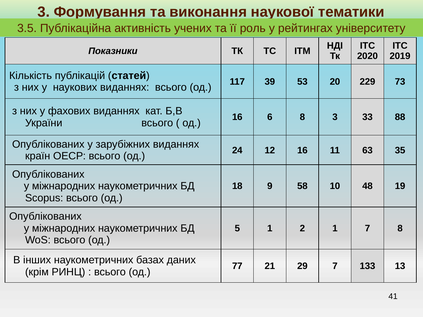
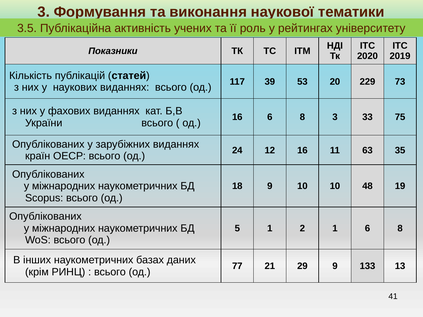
88: 88 -> 75 (400, 117)
9 58: 58 -> 10 (302, 186)
1 7: 7 -> 6 (368, 229)
29 7: 7 -> 9 (335, 266)
